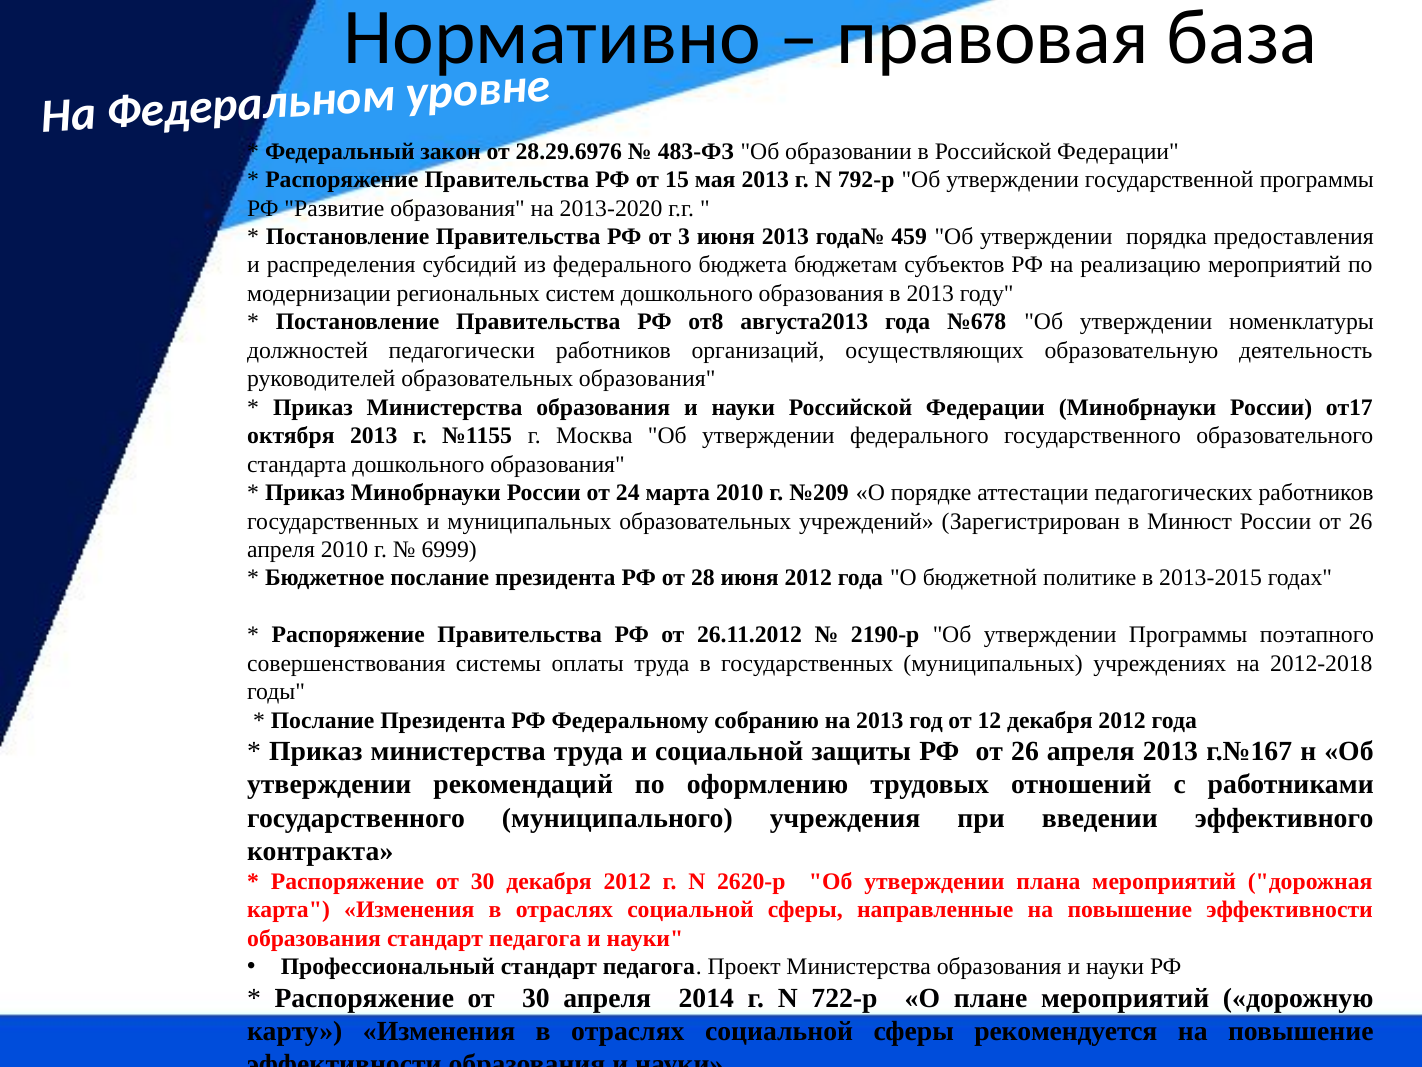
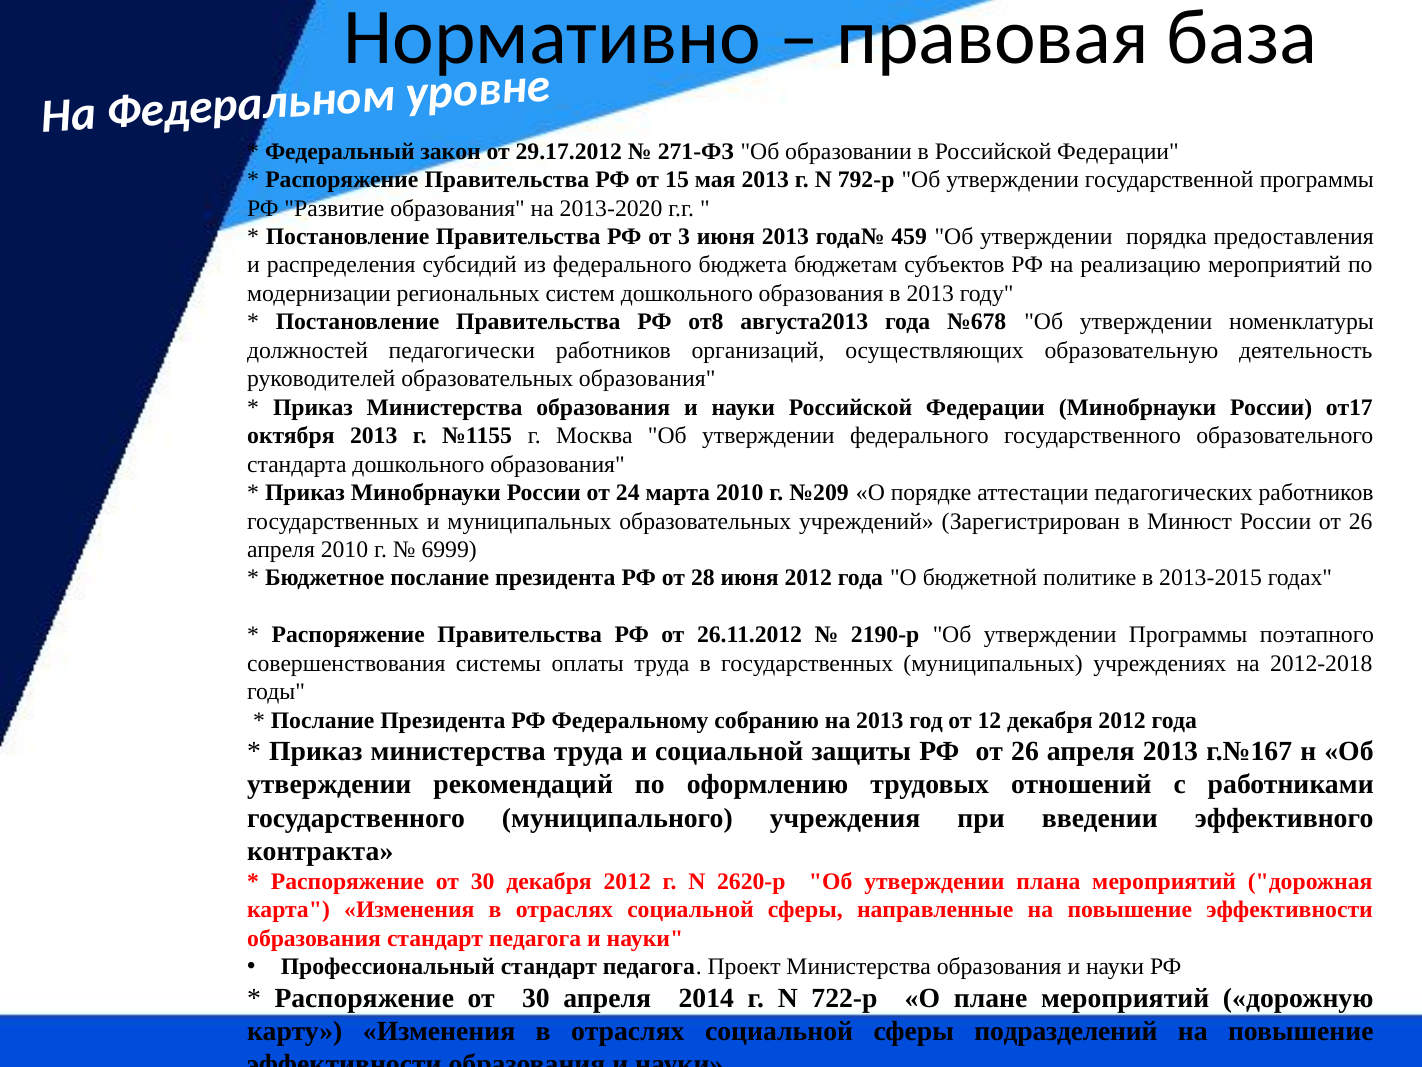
28.29.6976: 28.29.6976 -> 29.17.2012 (569, 151)
483-ФЗ: 483-ФЗ -> 271-ФЗ (696, 151)
рекомендуется: рекомендуется -> подразделений (1066, 1031)
